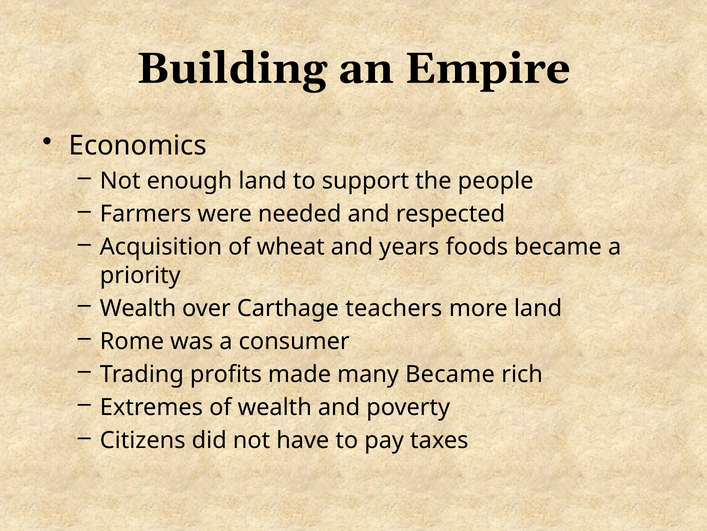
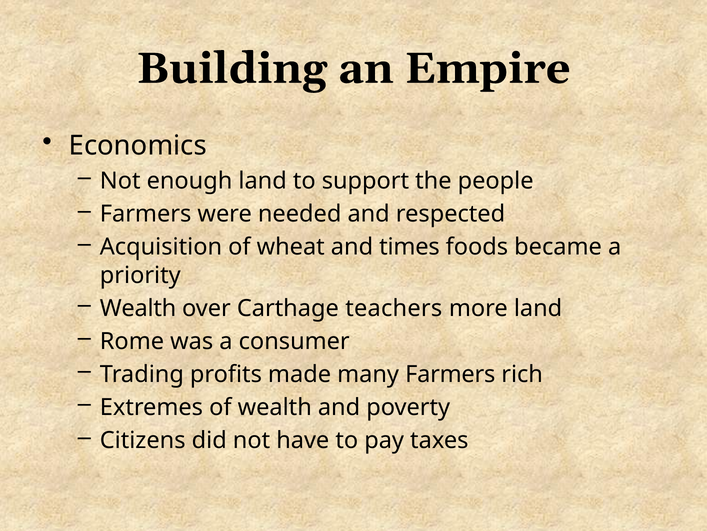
years: years -> times (409, 247)
many Became: Became -> Farmers (450, 374)
